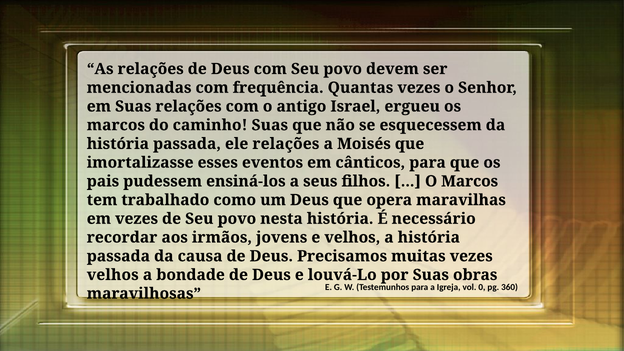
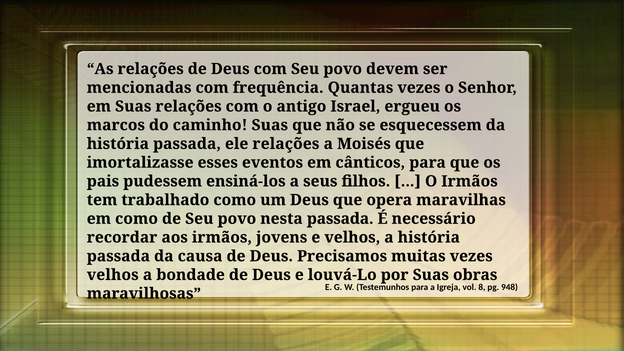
O Marcos: Marcos -> Irmãos (470, 181)
em vezes: vezes -> como (137, 219)
nesta história: história -> passada (340, 219)
0: 0 -> 8 (482, 287)
360: 360 -> 948 (510, 287)
